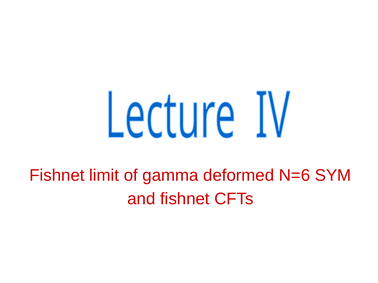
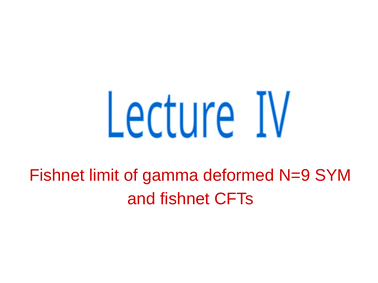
N=6: N=6 -> N=9 (294, 176)
